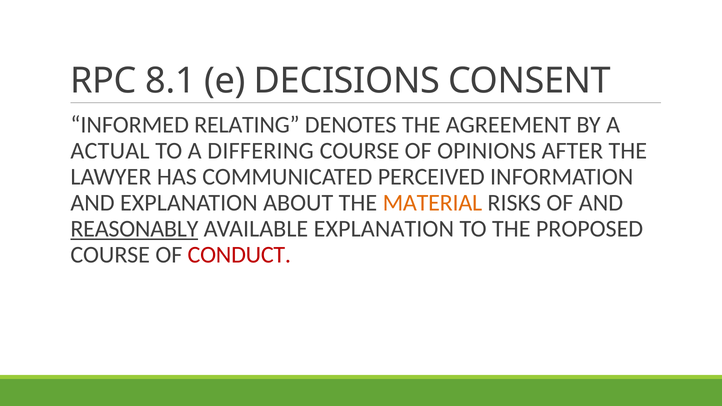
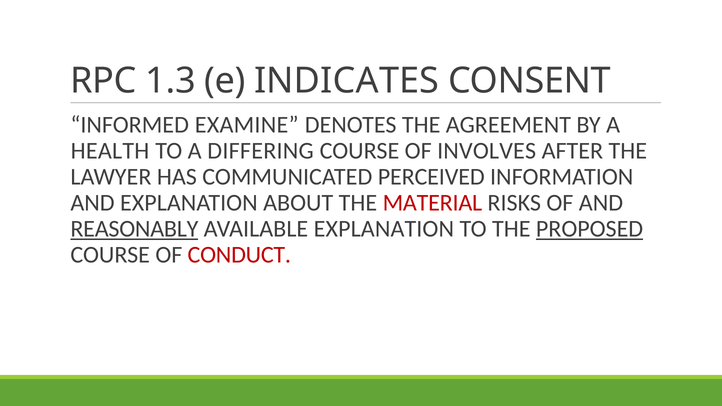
8.1: 8.1 -> 1.3 (171, 81)
DECISIONS: DECISIONS -> INDICATES (347, 81)
RELATING: RELATING -> EXAMINE (247, 125)
ACTUAL: ACTUAL -> HEALTH (110, 151)
OPINIONS: OPINIONS -> INVOLVES (487, 151)
MATERIAL colour: orange -> red (432, 203)
PROPOSED underline: none -> present (590, 229)
